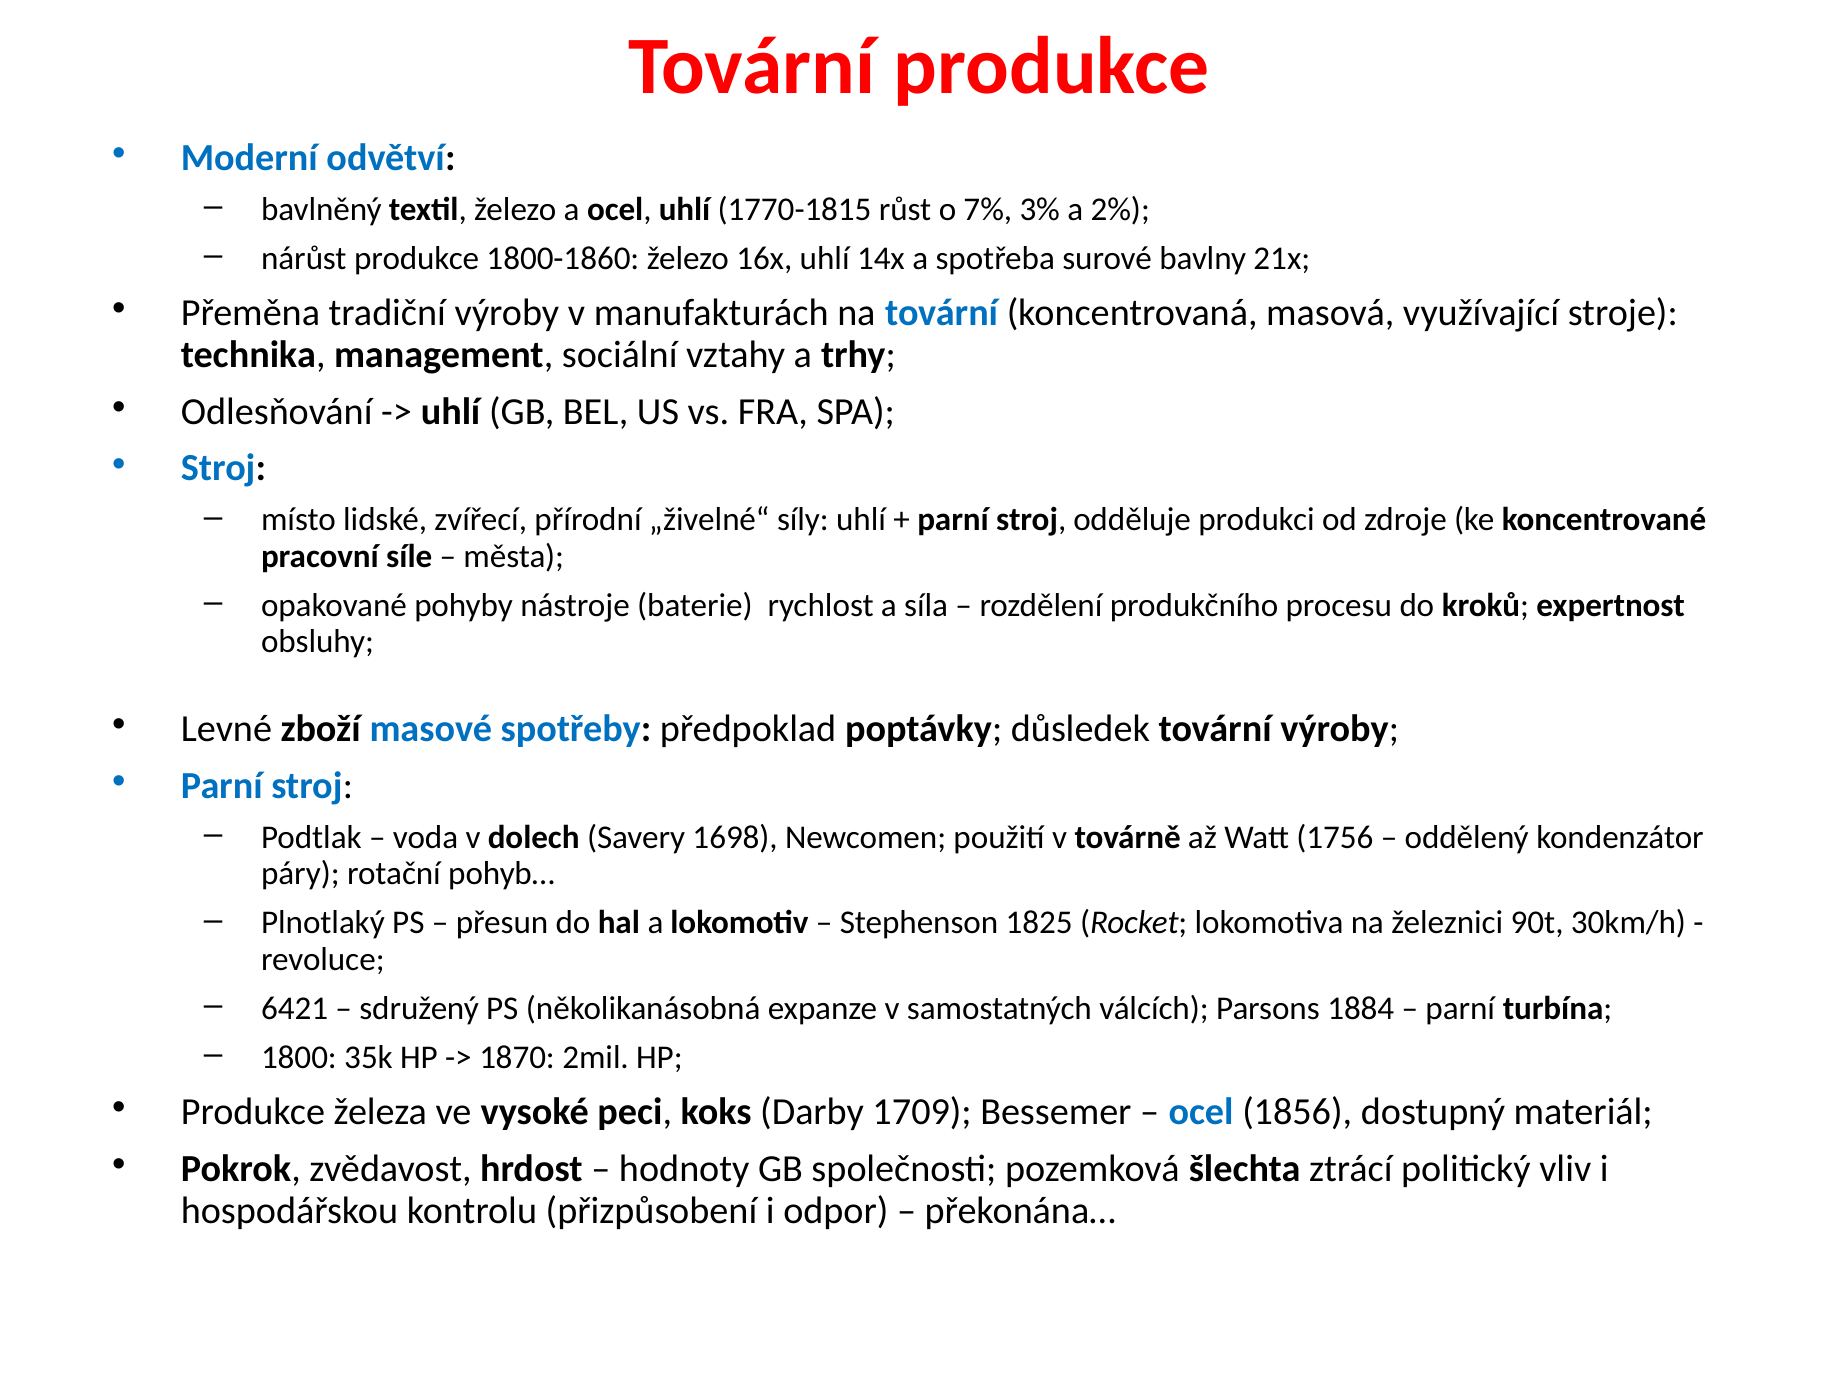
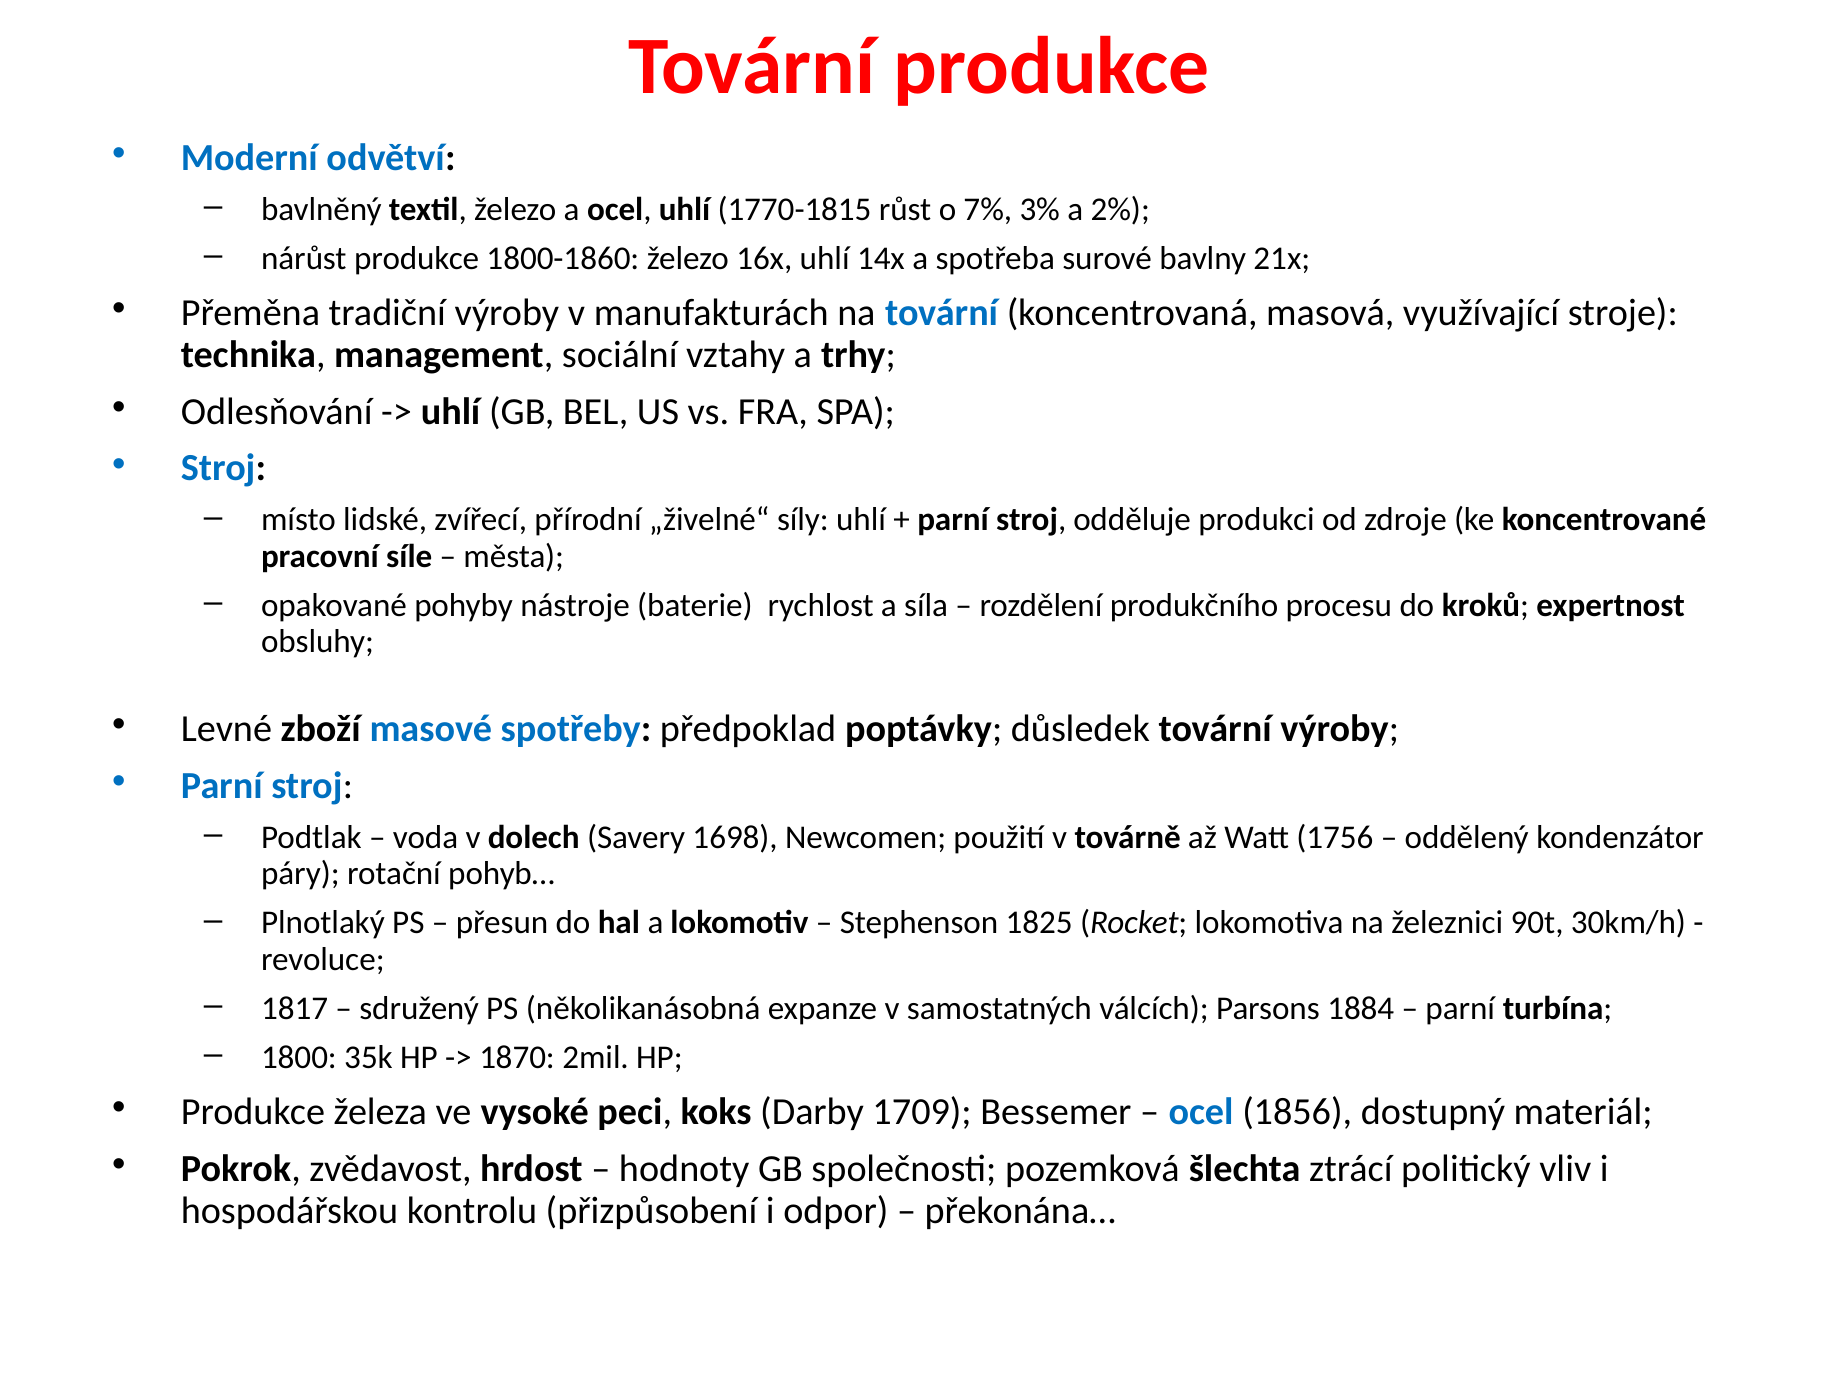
6421: 6421 -> 1817 (295, 1008)
